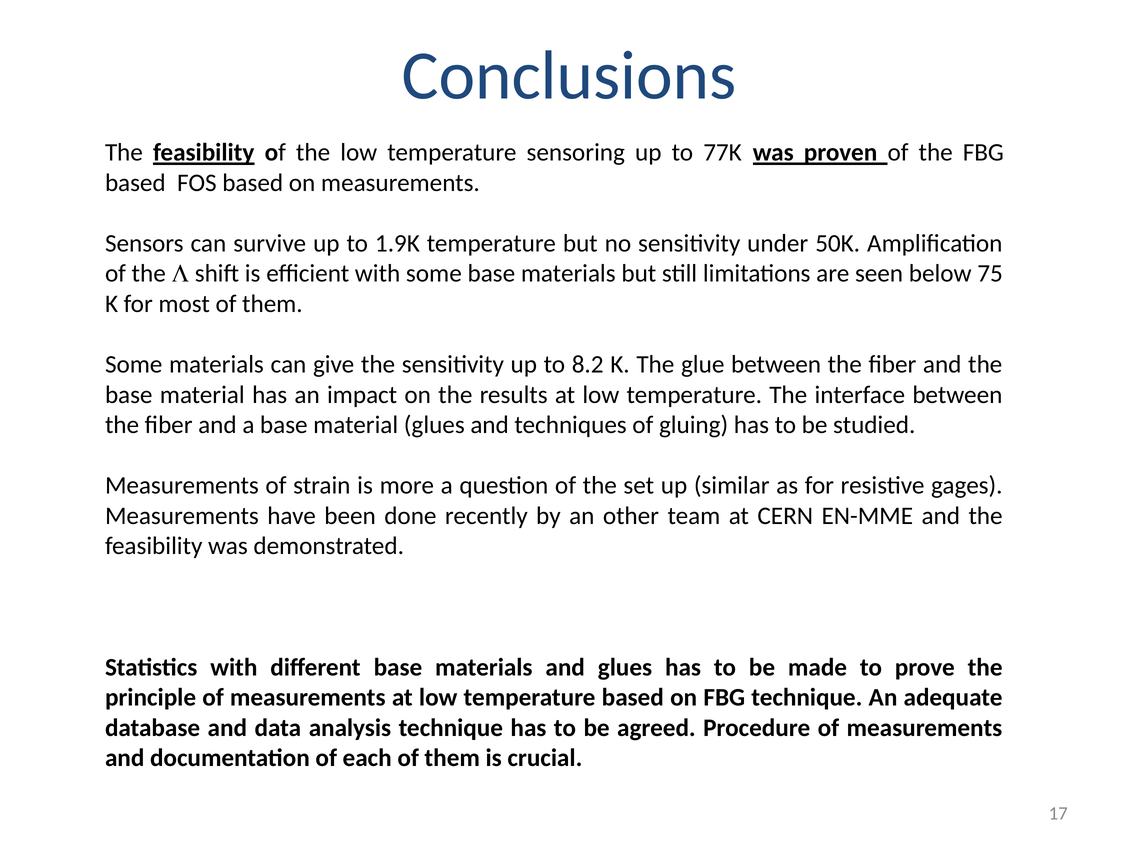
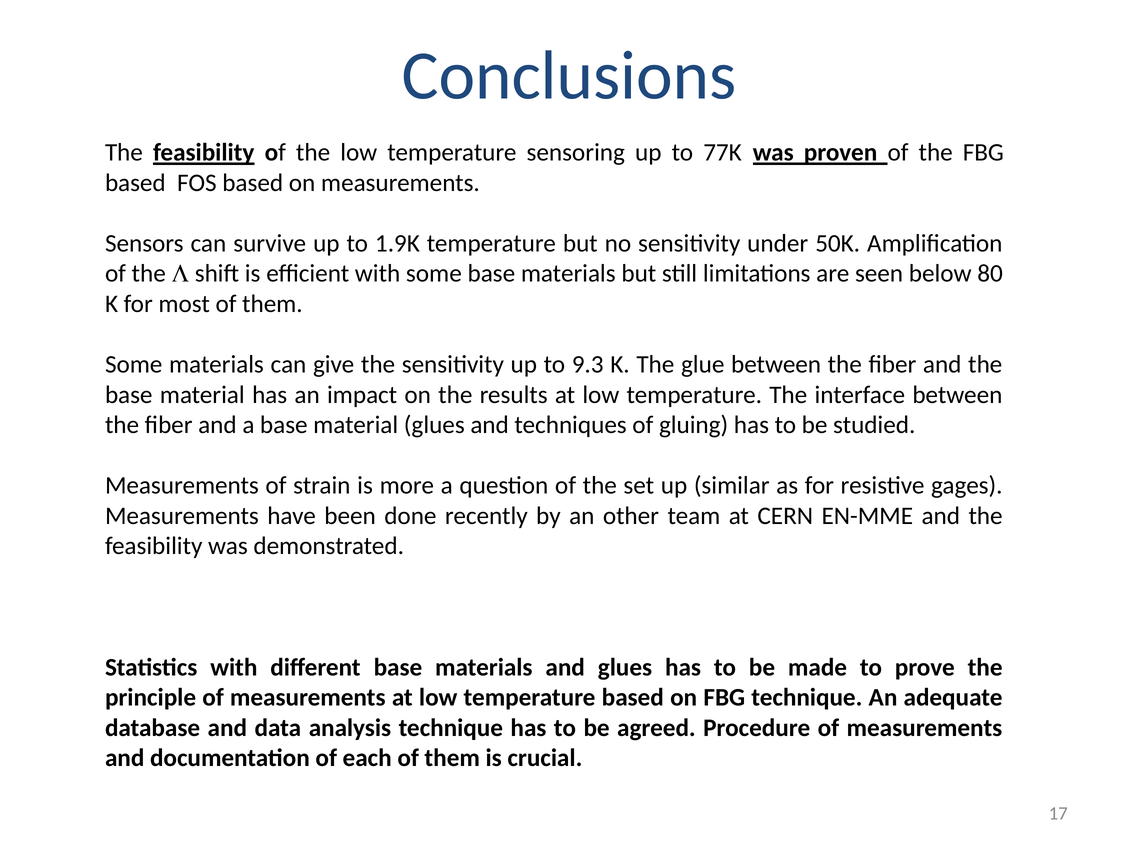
75: 75 -> 80 (990, 274)
8.2: 8.2 -> 9.3 (588, 364)
